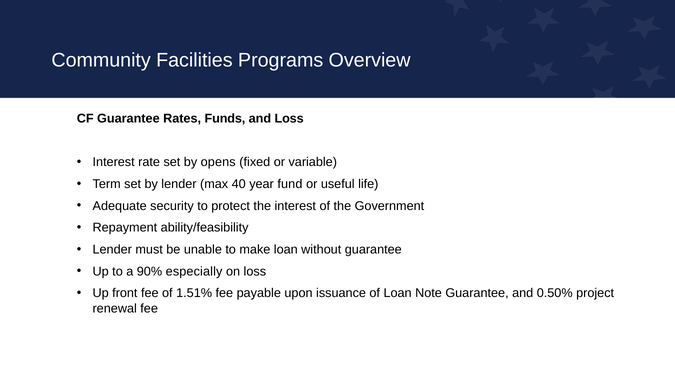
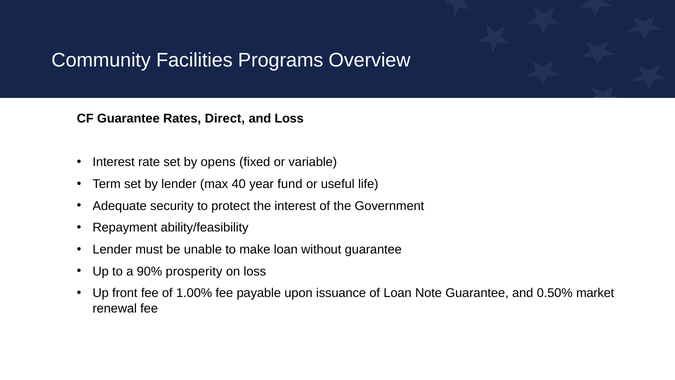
Funds: Funds -> Direct (225, 118)
especially: especially -> prosperity (194, 271)
1.51%: 1.51% -> 1.00% (194, 293)
project: project -> market (595, 293)
